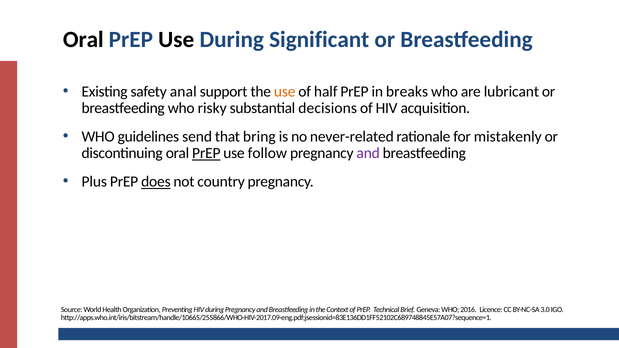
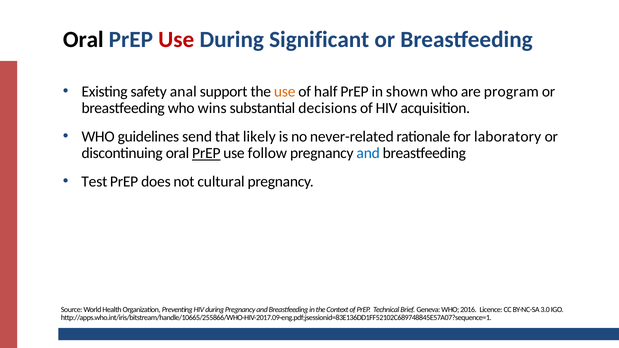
Use colour: black -> red (176, 40)
breaks: breaks -> shown (407, 92)
lubricant: lubricant -> program (511, 92)
risky: risky -> wins (212, 108)
bring: bring -> likely (259, 137)
mistakenly: mistakenly -> laboratory (508, 137)
and colour: purple -> blue (368, 153)
Plus: Plus -> Test (94, 182)
does underline: present -> none (156, 182)
country: country -> cultural (221, 182)
